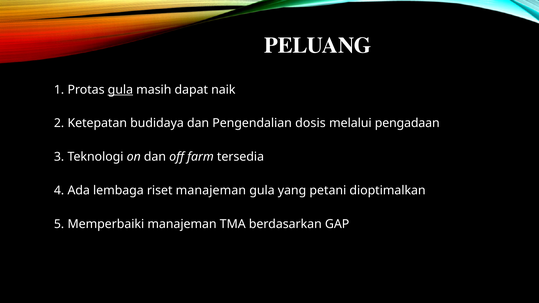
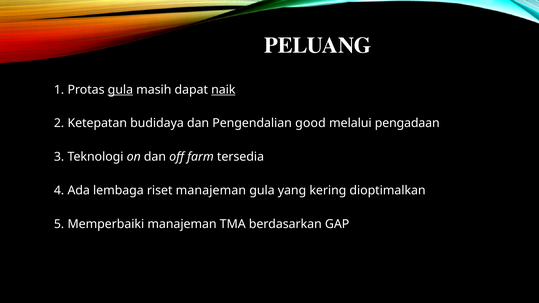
naik underline: none -> present (223, 90)
dosis: dosis -> good (310, 123)
petani: petani -> kering (328, 191)
